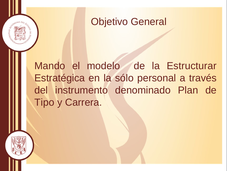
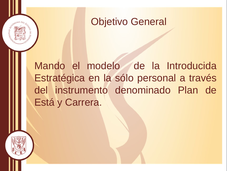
Estructurar: Estructurar -> Introducida (192, 66)
Tipo: Tipo -> Está (44, 102)
